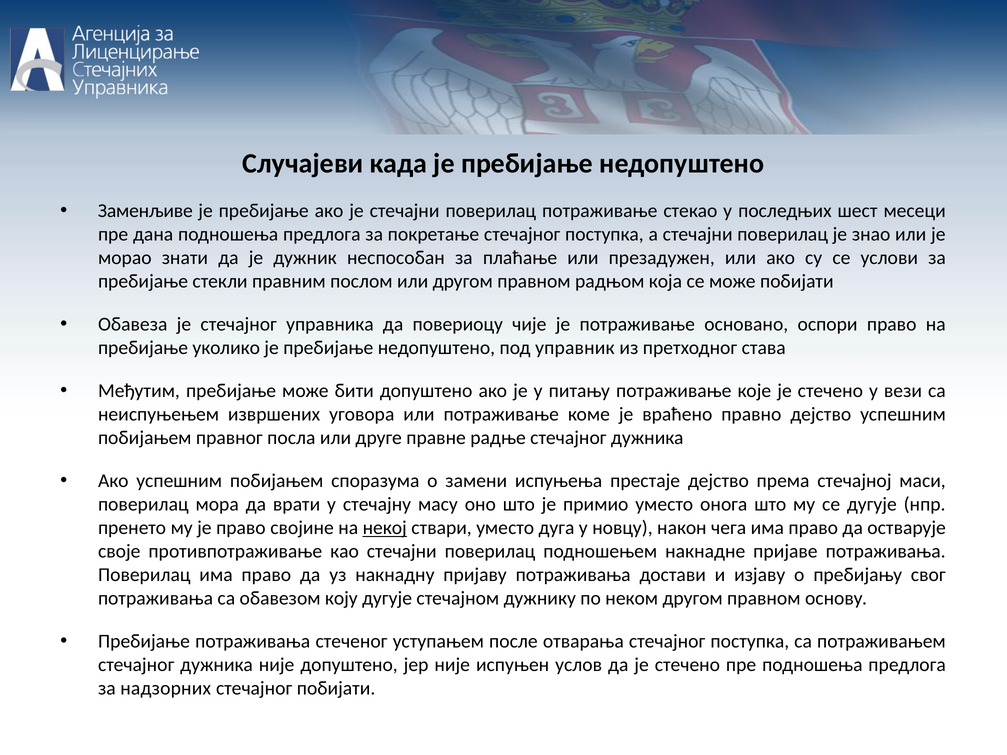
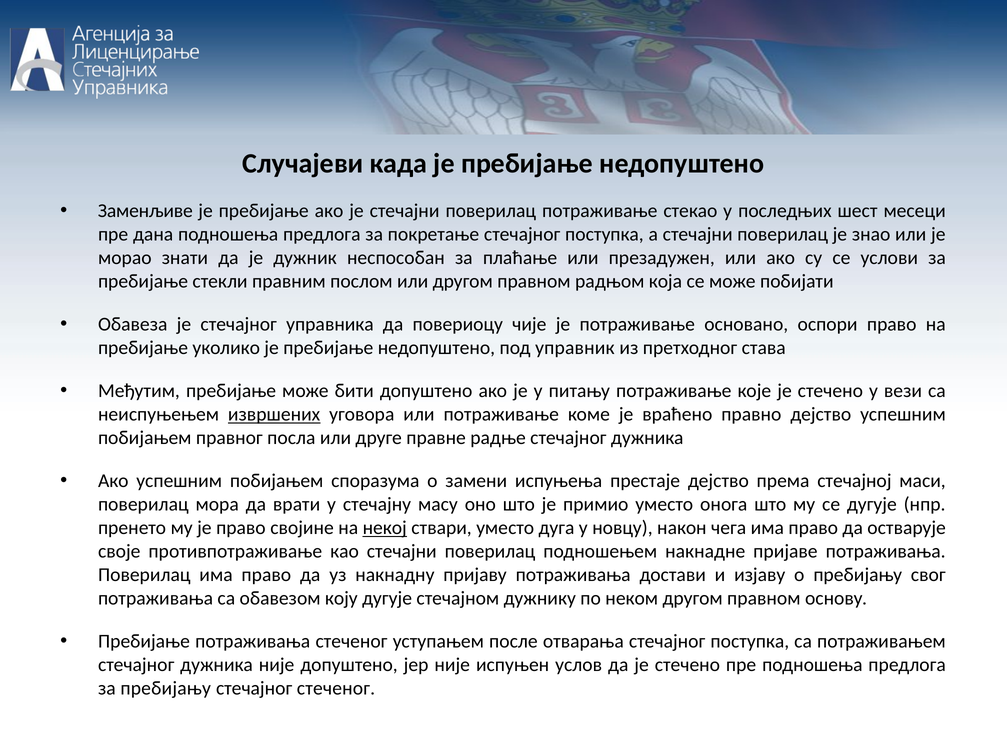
извршених underline: none -> present (274, 415)
за надзорних: надзорних -> пребијању (166, 689)
стечајног побијати: побијати -> стеченог (336, 689)
